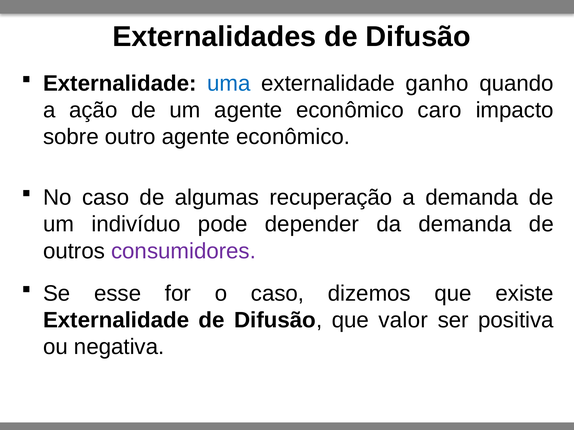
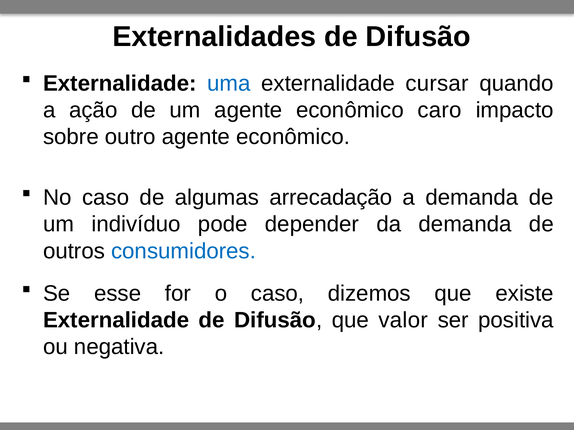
ganho: ganho -> cursar (437, 84)
recuperação: recuperação -> arrecadação (331, 198)
consumidores colour: purple -> blue (184, 251)
